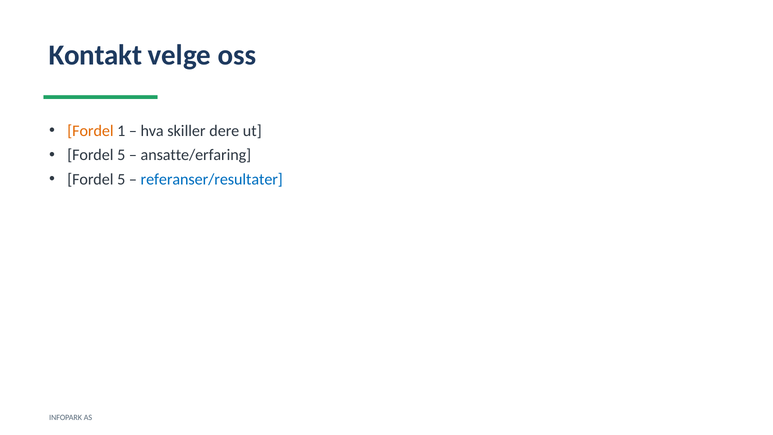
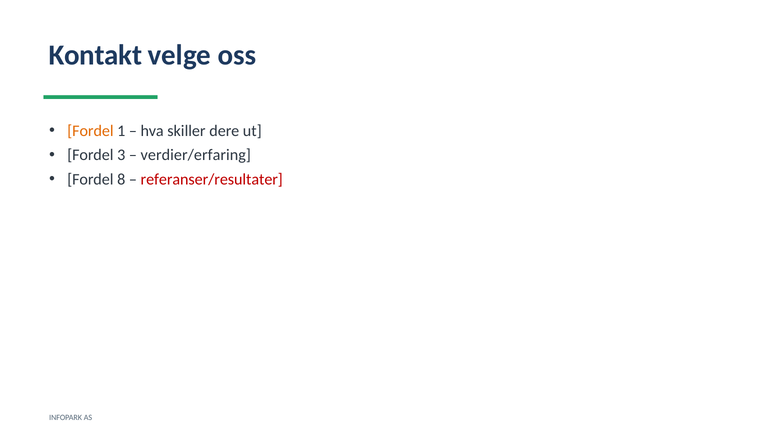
5: 5 -> 3 (121, 155)
ansatte/erfaring: ansatte/erfaring -> verdier/erfaring (196, 155)
5: 5 -> 8 (121, 179)
referanser/resultater colour: blue -> red (212, 179)
